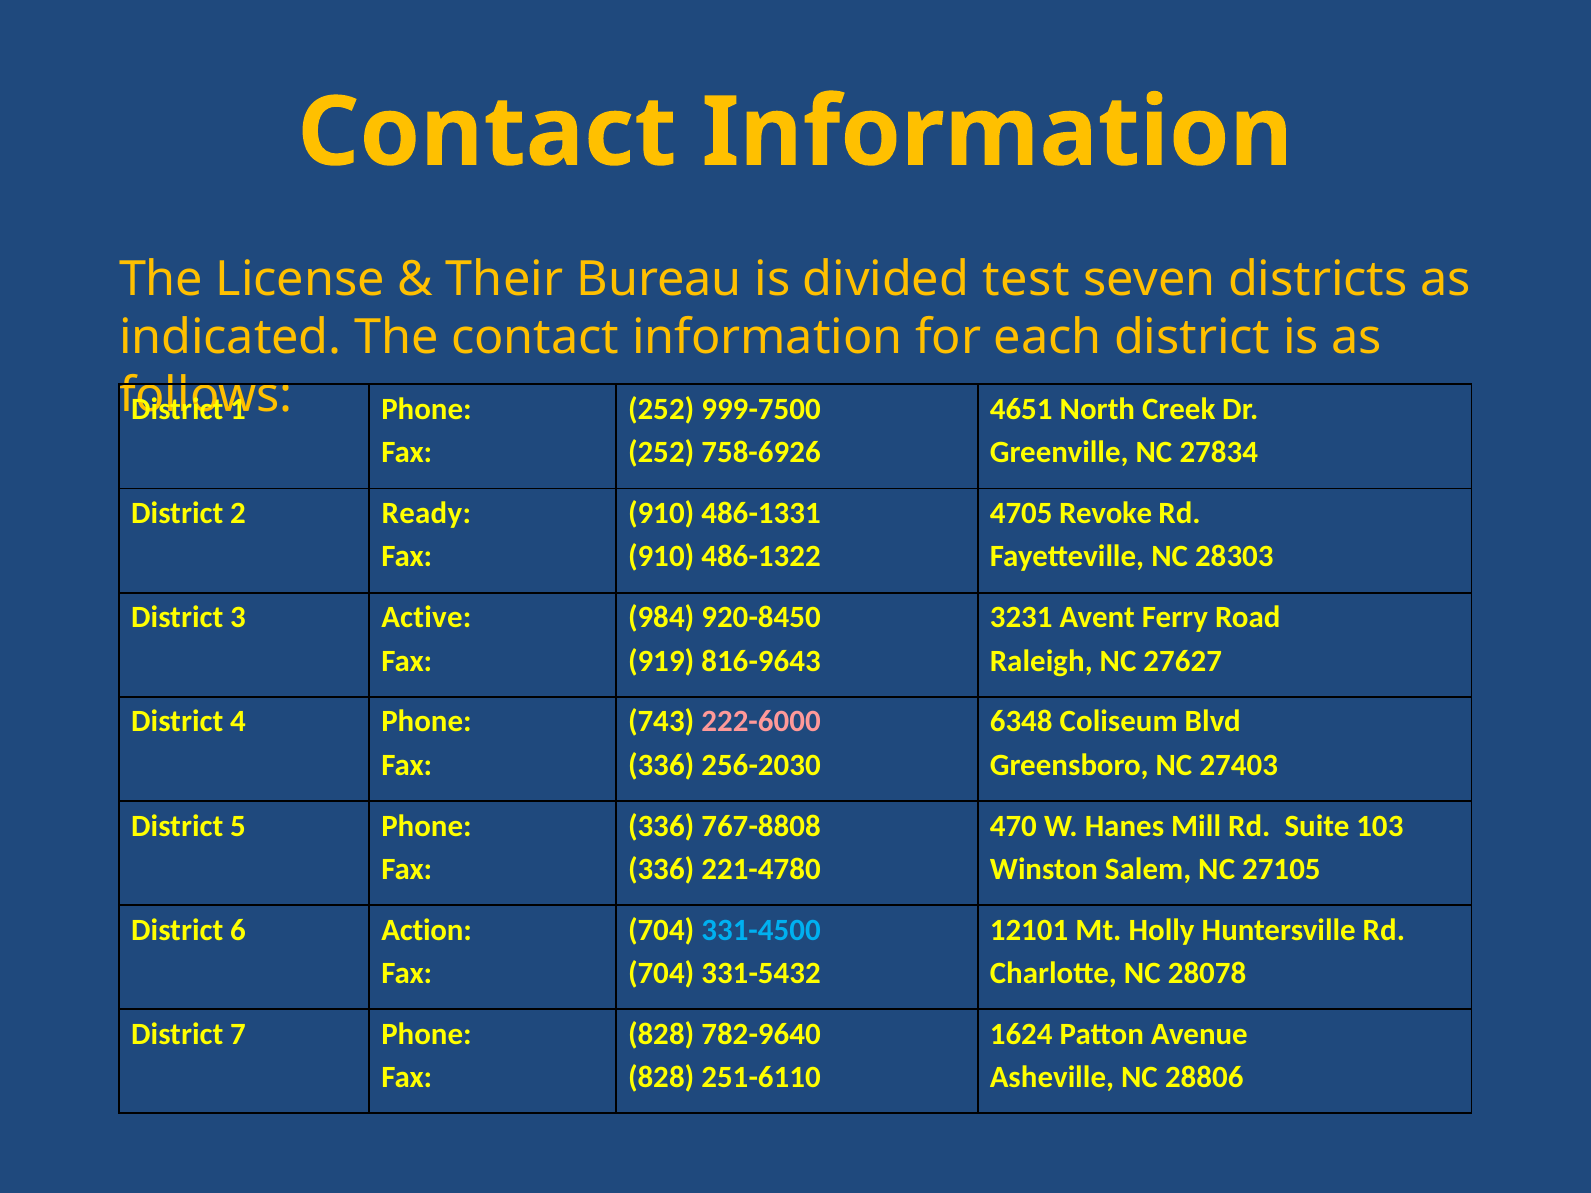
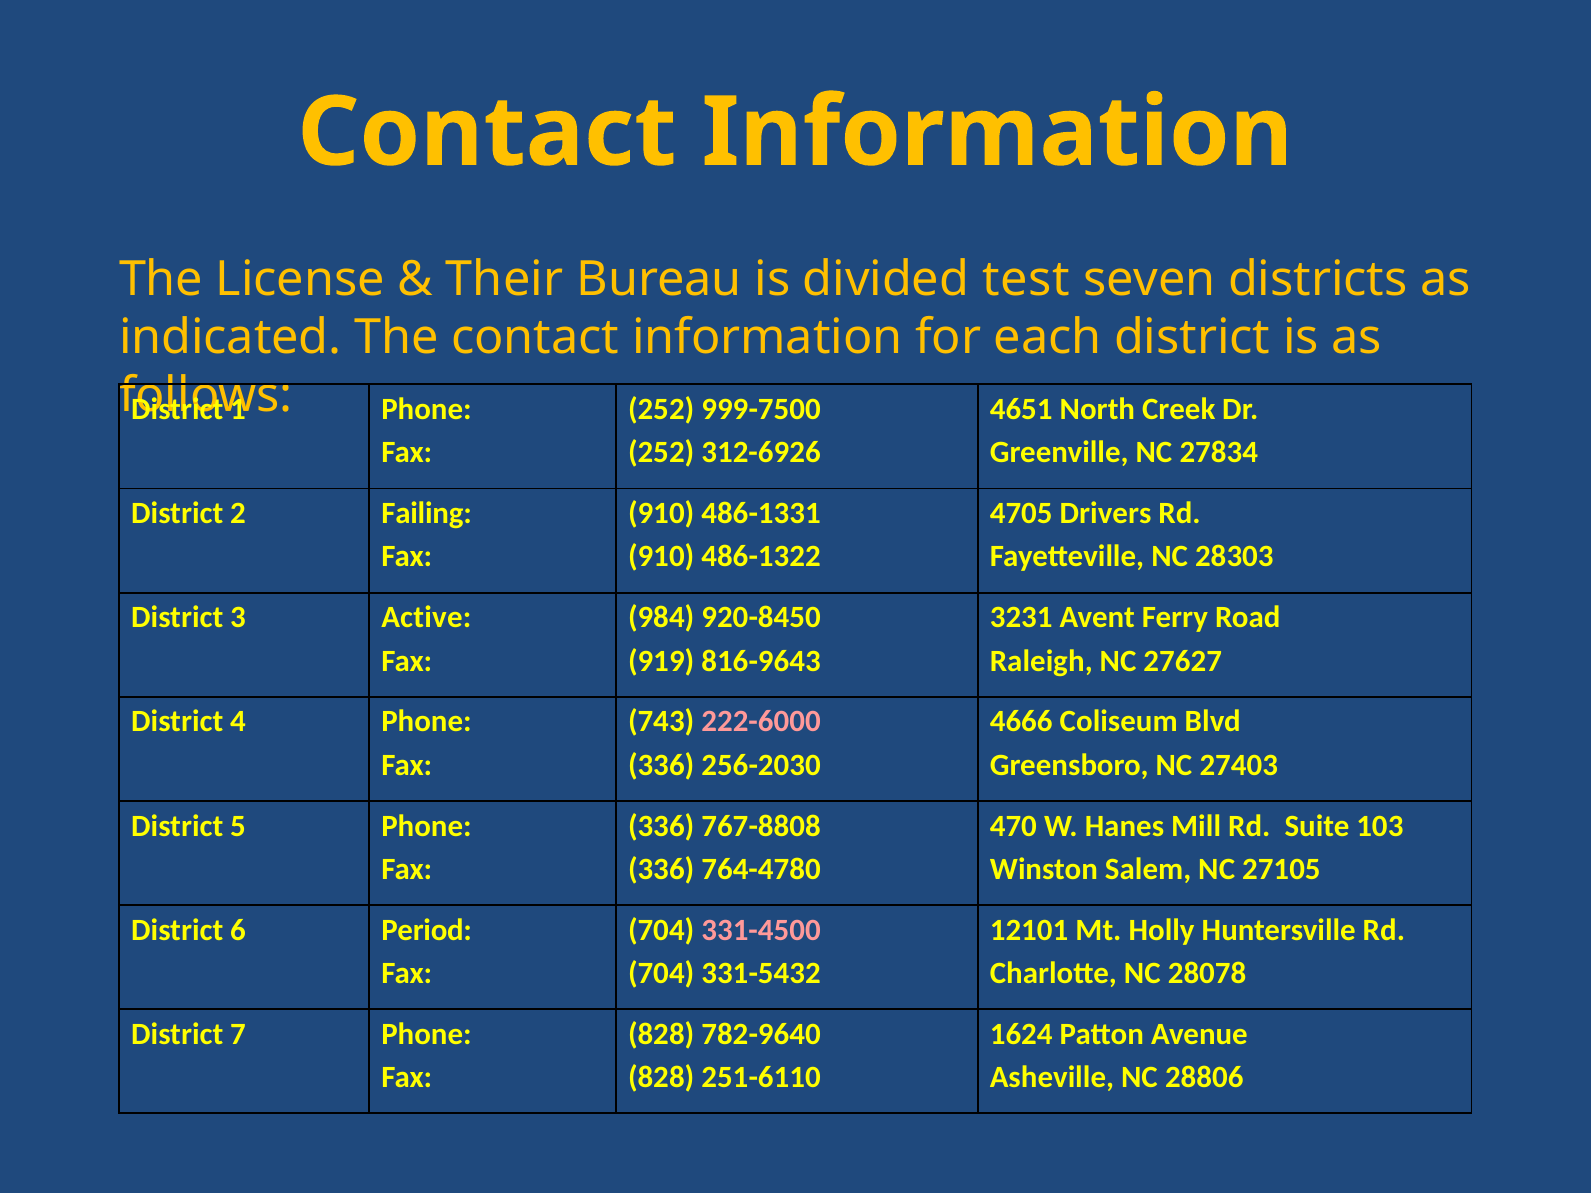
758-6926: 758-6926 -> 312-6926 (761, 453)
Ready: Ready -> Failing (427, 514)
Revoke: Revoke -> Drivers (1106, 514)
6348: 6348 -> 4666 (1021, 722)
221-4780: 221-4780 -> 764-4780 (761, 869)
Action: Action -> Period (427, 930)
331-4500 colour: light blue -> pink (761, 930)
